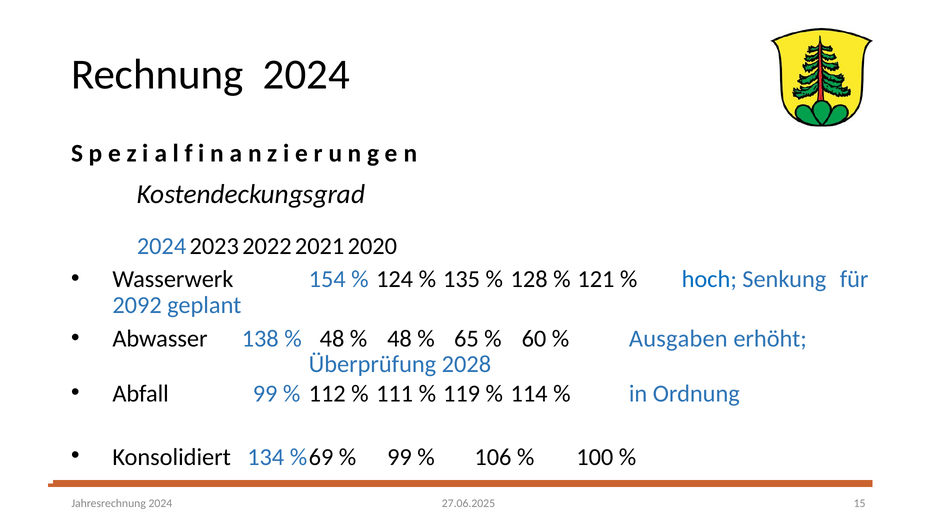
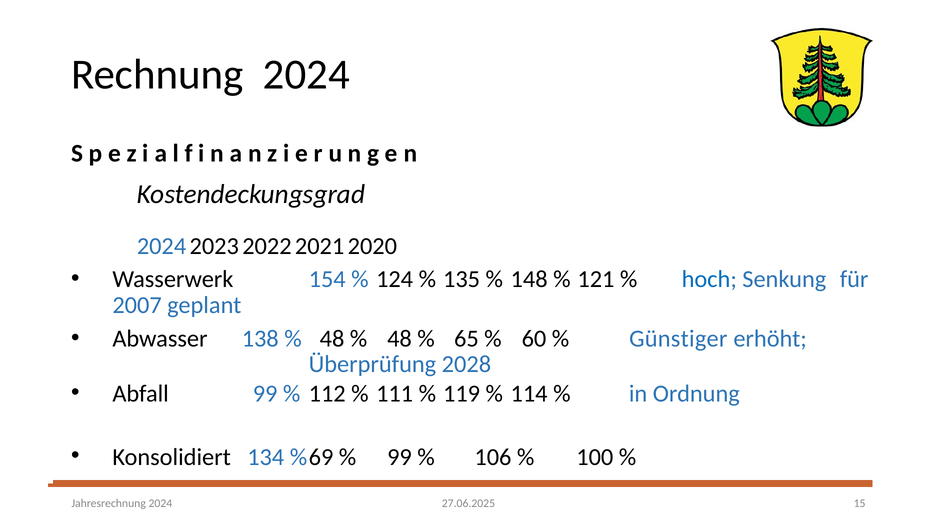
128: 128 -> 148 (529, 279)
2092: 2092 -> 2007 (137, 305)
Ausgaben: Ausgaben -> Günstiger (678, 339)
